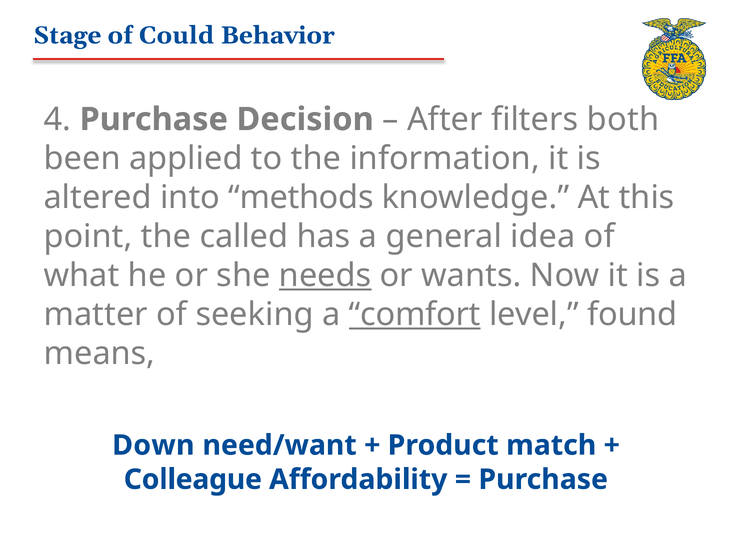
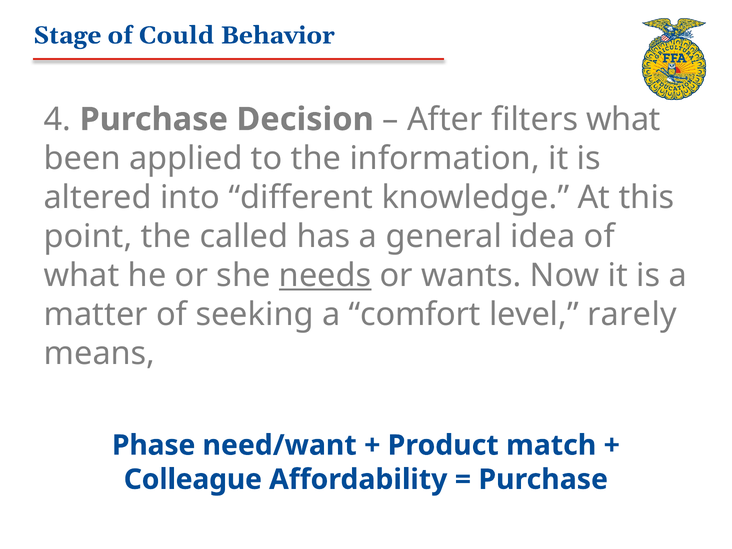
filters both: both -> what (623, 119)
methods: methods -> different (301, 197)
comfort underline: present -> none (415, 315)
found: found -> rarely (632, 315)
Down: Down -> Phase (154, 445)
